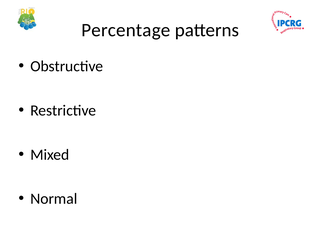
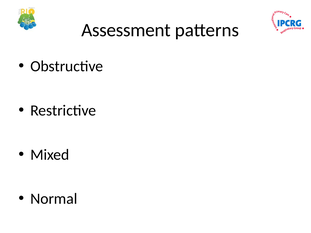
Percentage: Percentage -> Assessment (126, 30)
